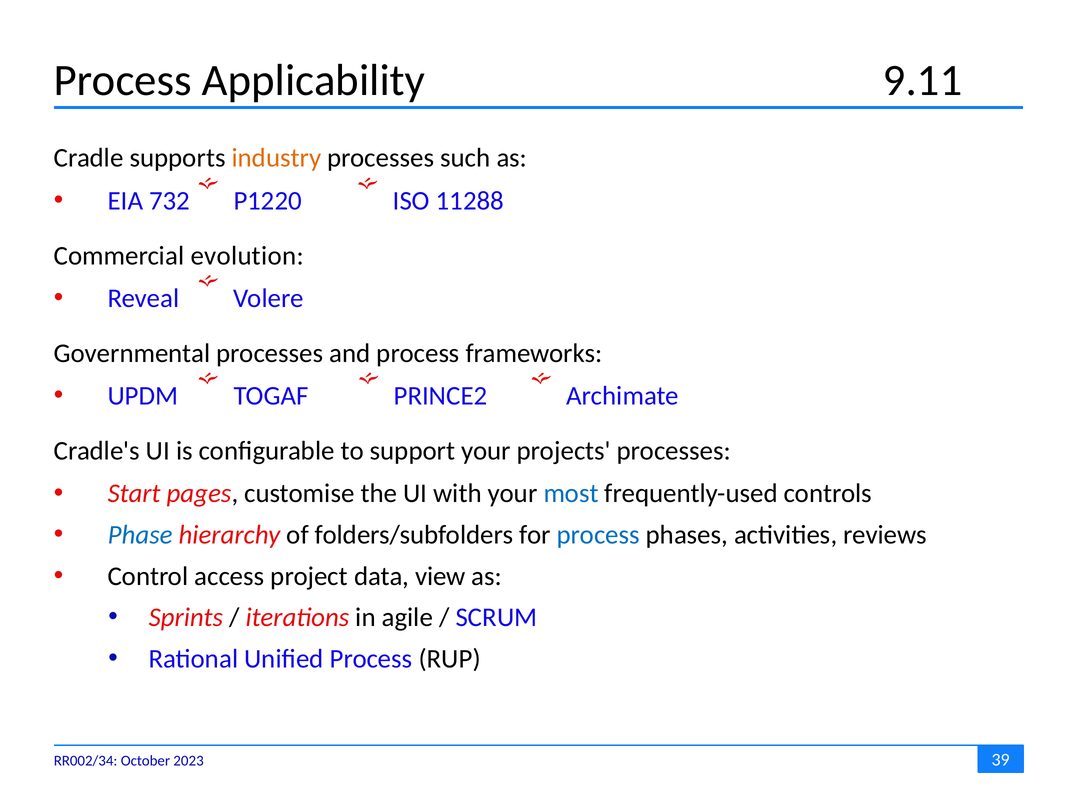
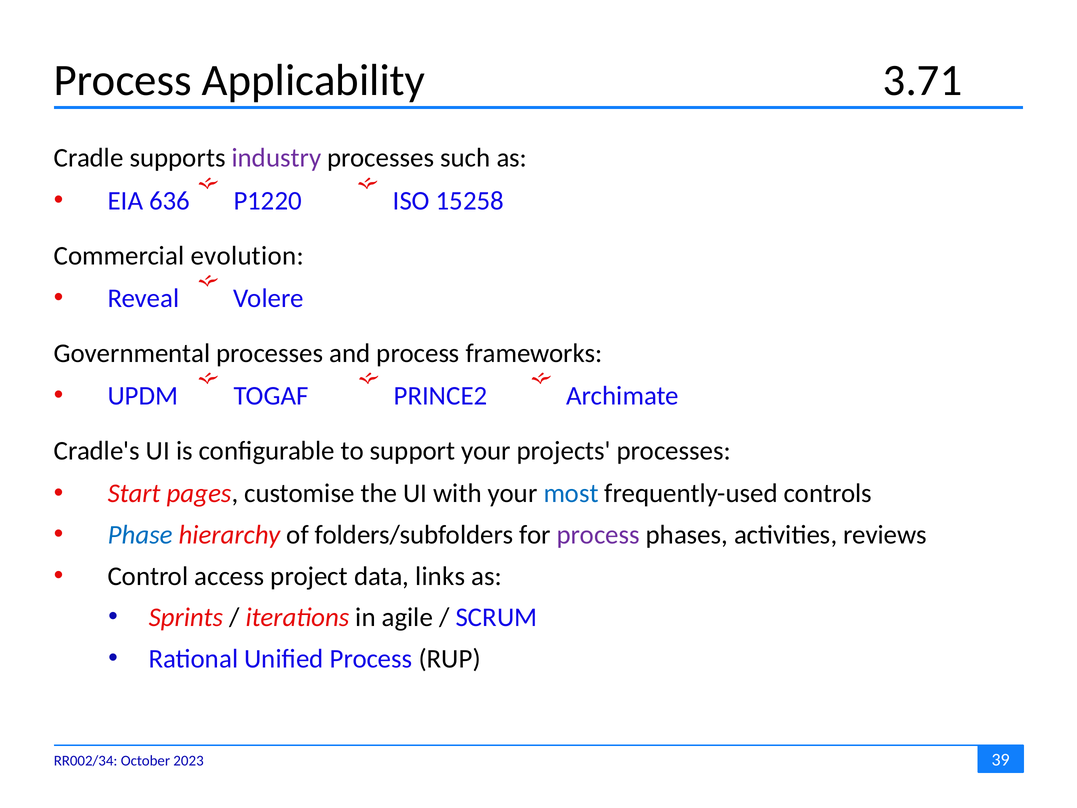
9.11: 9.11 -> 3.71 (923, 80)
industry colour: orange -> purple (276, 158)
732: 732 -> 636 (170, 201)
11288: 11288 -> 15258 (470, 201)
process colour: blue -> purple (598, 535)
view: view -> links (440, 576)
